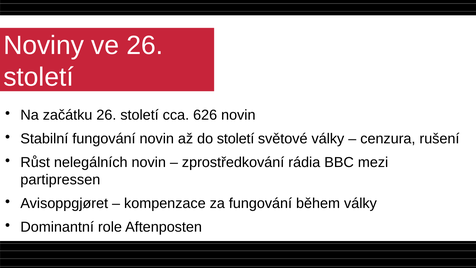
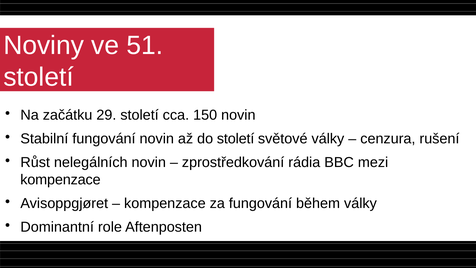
ve 26: 26 -> 51 (145, 46)
začátku 26: 26 -> 29 (106, 115)
626: 626 -> 150 (205, 115)
partipressen: partipressen -> kompenzace (60, 180)
